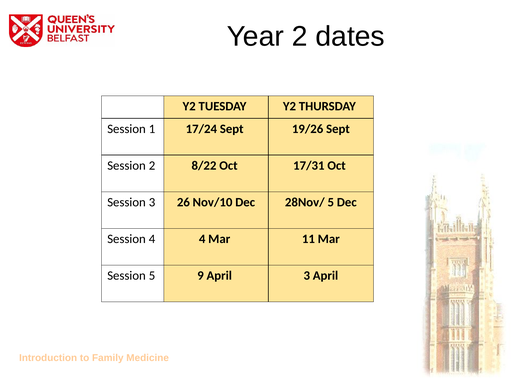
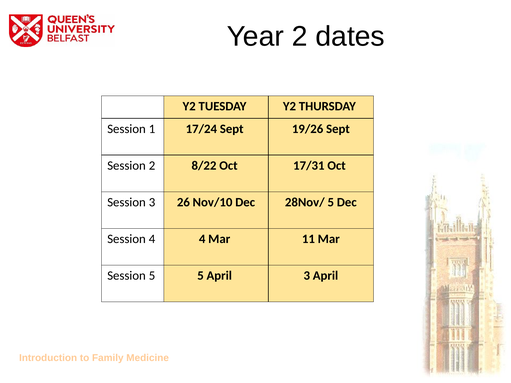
9: 9 -> 5 (200, 276)
